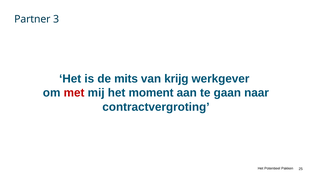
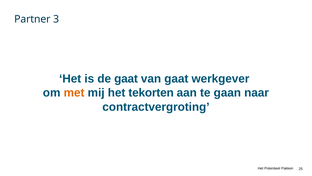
de mits: mits -> gaat (126, 79)
van krijg: krijg -> gaat (176, 79)
met colour: red -> orange (74, 93)
moment: moment -> tekorten (151, 93)
